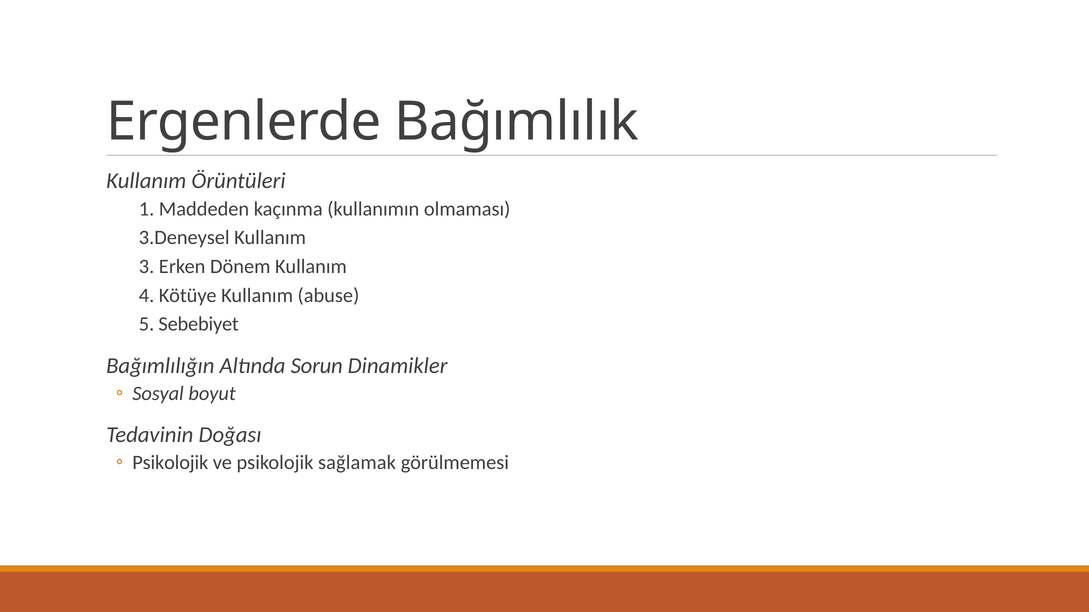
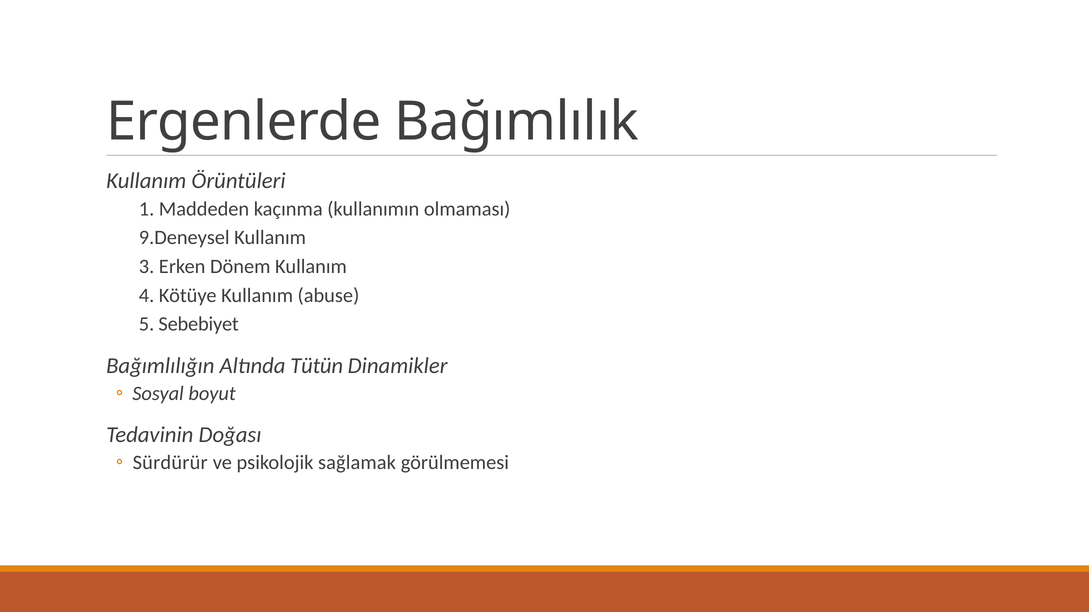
3.Deneysel: 3.Deneysel -> 9.Deneysel (184, 238)
Sorun: Sorun -> Tütün (317, 366)
Psikolojik: Psikolojik -> Sürdürür (170, 463)
